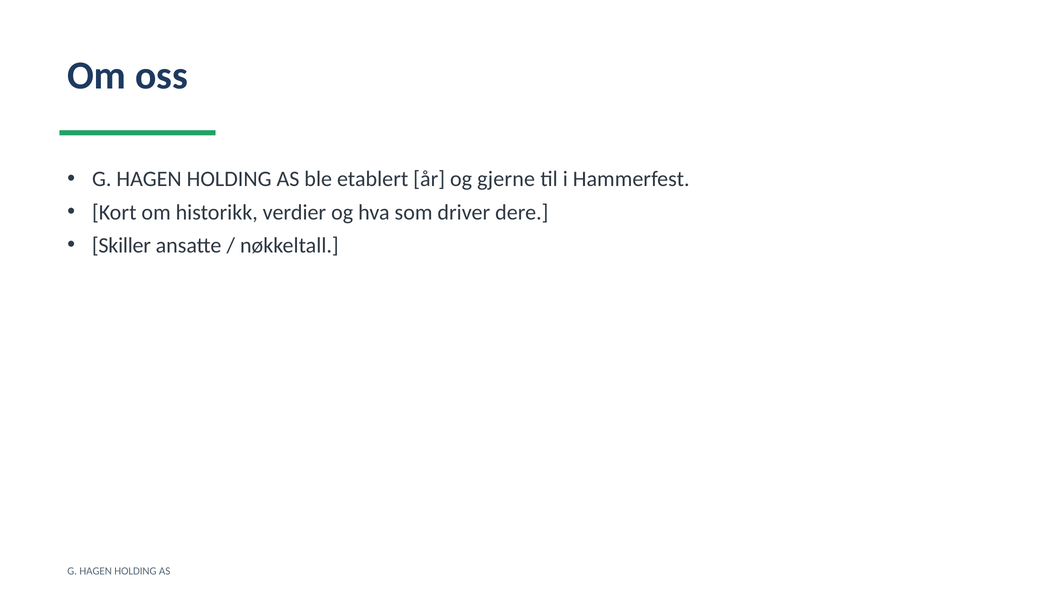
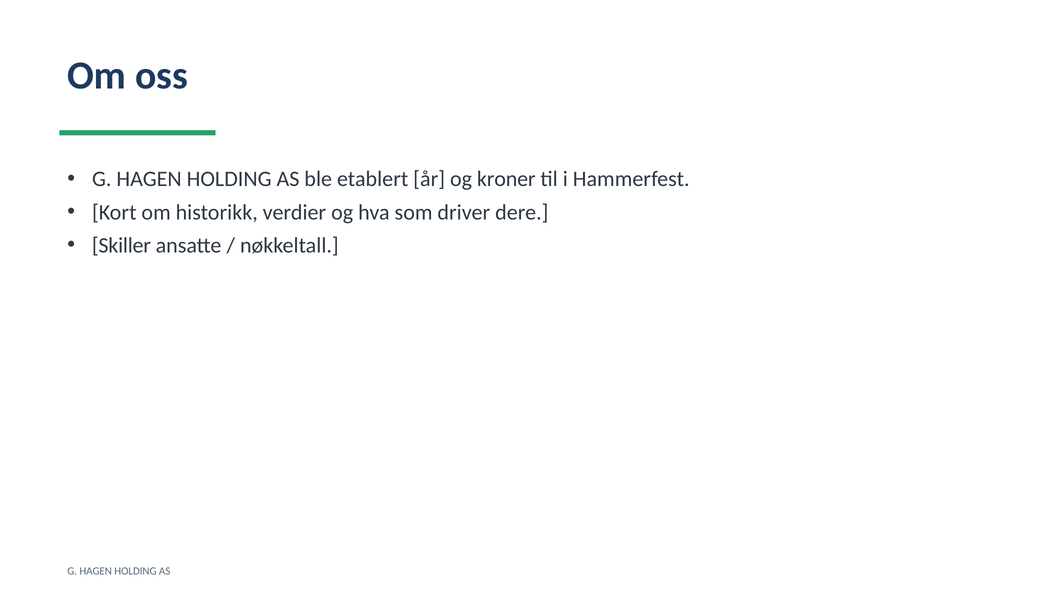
gjerne: gjerne -> kroner (506, 179)
